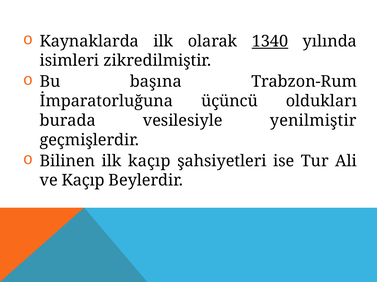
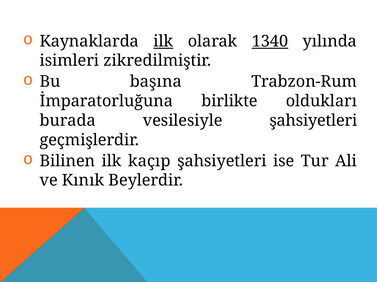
ilk underline: none -> present (163, 41)
üçüncü: üçüncü -> birlikte (230, 101)
vesilesiyle yenilmiştir: yenilmiştir -> şahsiyetleri (313, 121)
ve Kaçıp: Kaçıp -> Kınık (83, 181)
